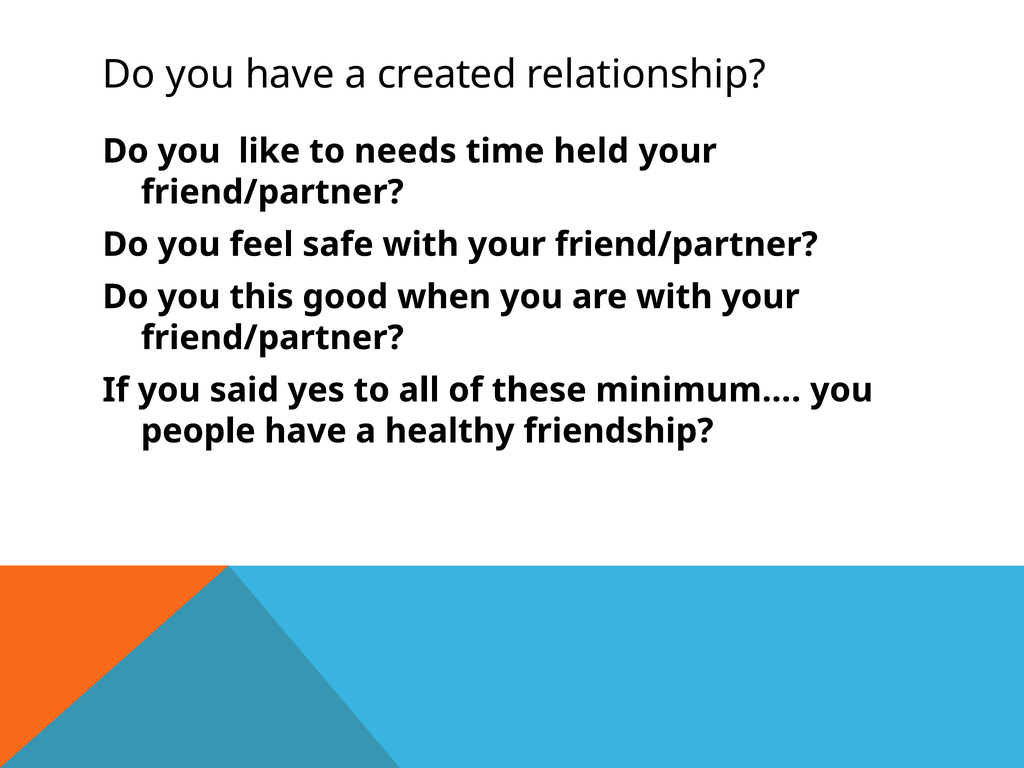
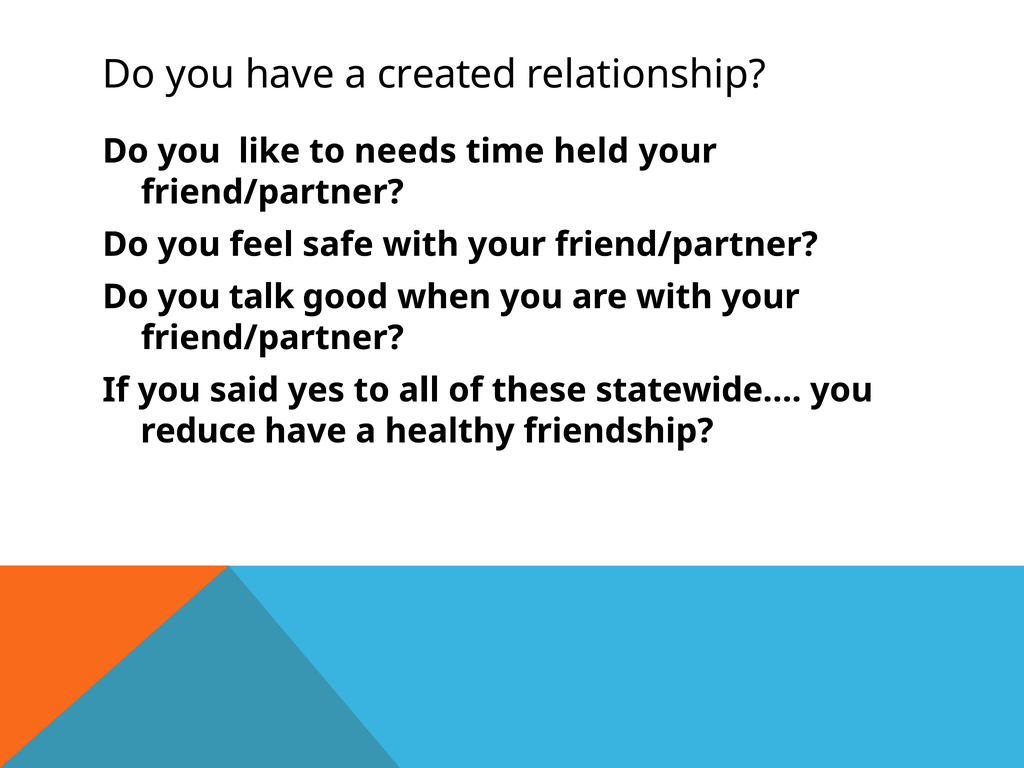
this: this -> talk (262, 297)
minimum…: minimum… -> statewide… (698, 390)
people: people -> reduce (198, 431)
